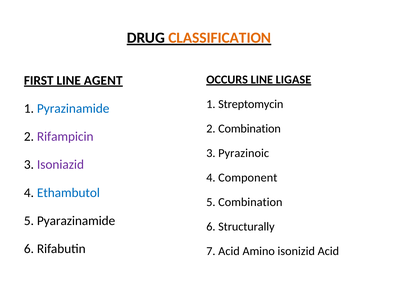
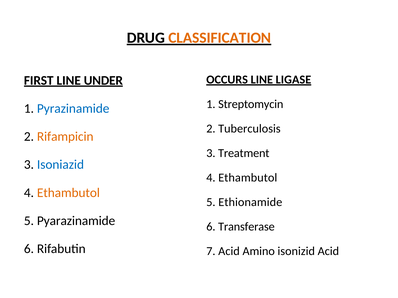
AGENT: AGENT -> UNDER (103, 81)
2 Combination: Combination -> Tuberculosis (249, 129)
Rifampicin colour: purple -> orange (65, 137)
Pyrazinoic: Pyrazinoic -> Treatment (244, 153)
Isoniazid colour: purple -> blue (60, 165)
Component: Component -> Ethambutol (248, 178)
Ethambutol colour: blue -> orange (68, 193)
5 Combination: Combination -> Ethionamide (250, 202)
Structurally: Structurally -> Transferase (246, 227)
